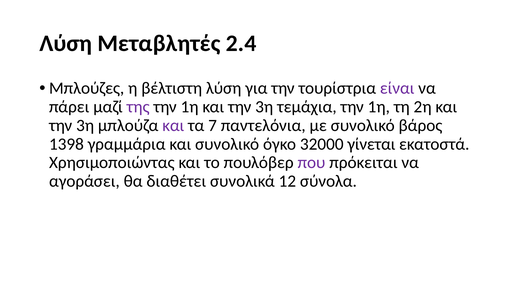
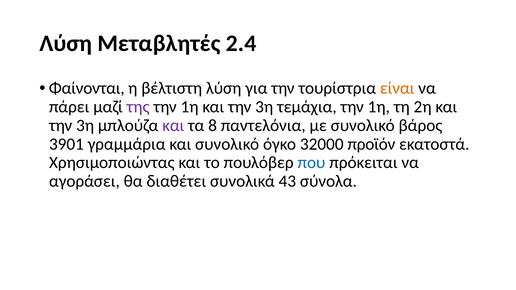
Μπλούζες: Μπλούζες -> Φαίνονται (87, 88)
είναι colour: purple -> orange (397, 88)
7: 7 -> 8 (213, 126)
1398: 1398 -> 3901 (66, 144)
γίνεται: γίνεται -> προϊόν (371, 144)
που colour: purple -> blue (311, 163)
12: 12 -> 43 (287, 181)
